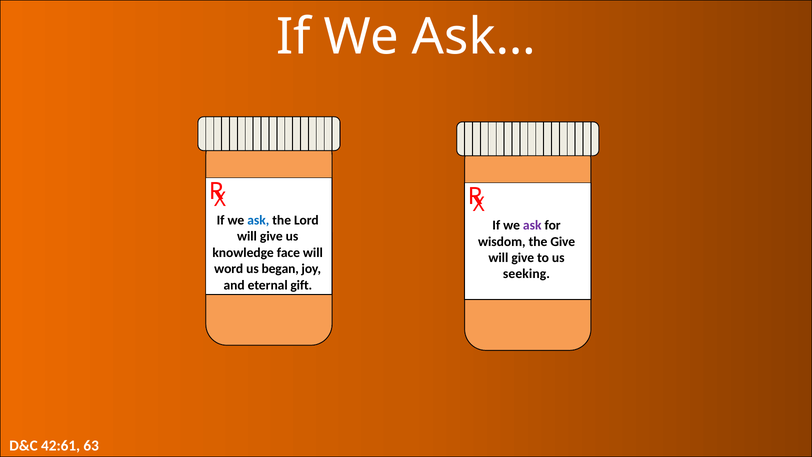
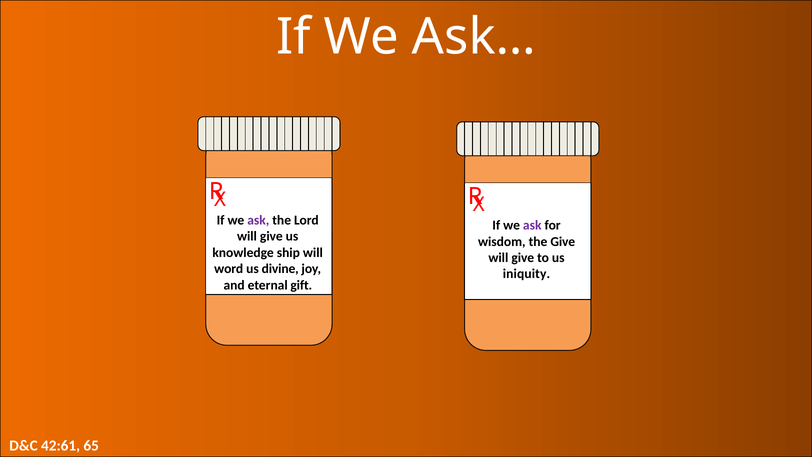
ask colour: blue -> purple (258, 220)
face: face -> ship (288, 253)
began: began -> divine (280, 269)
seeking: seeking -> iniquity (526, 274)
63: 63 -> 65 (91, 445)
